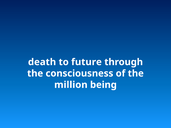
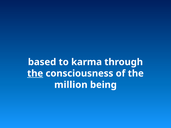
death: death -> based (42, 62)
future: future -> karma (87, 62)
the underline: none -> present (35, 74)
